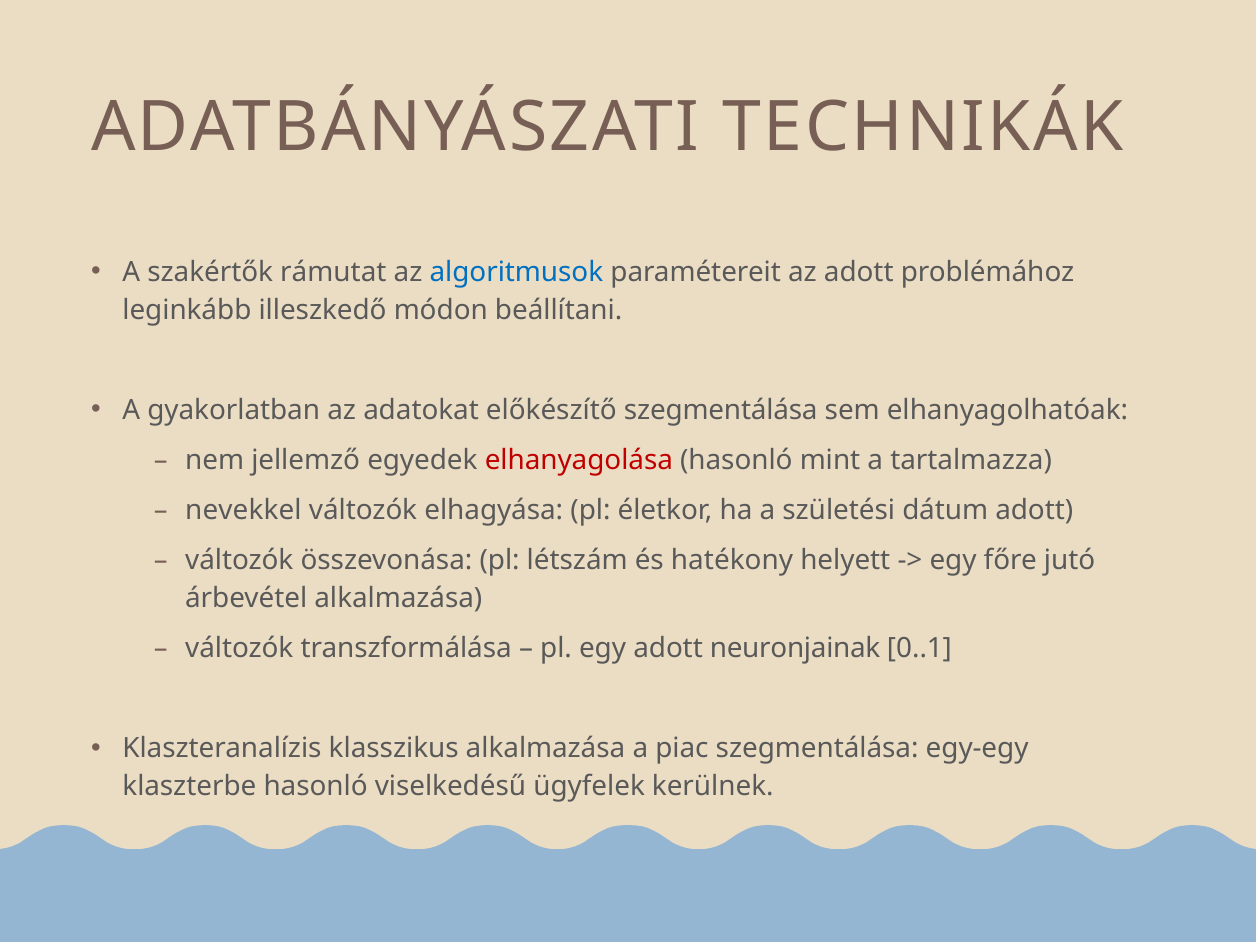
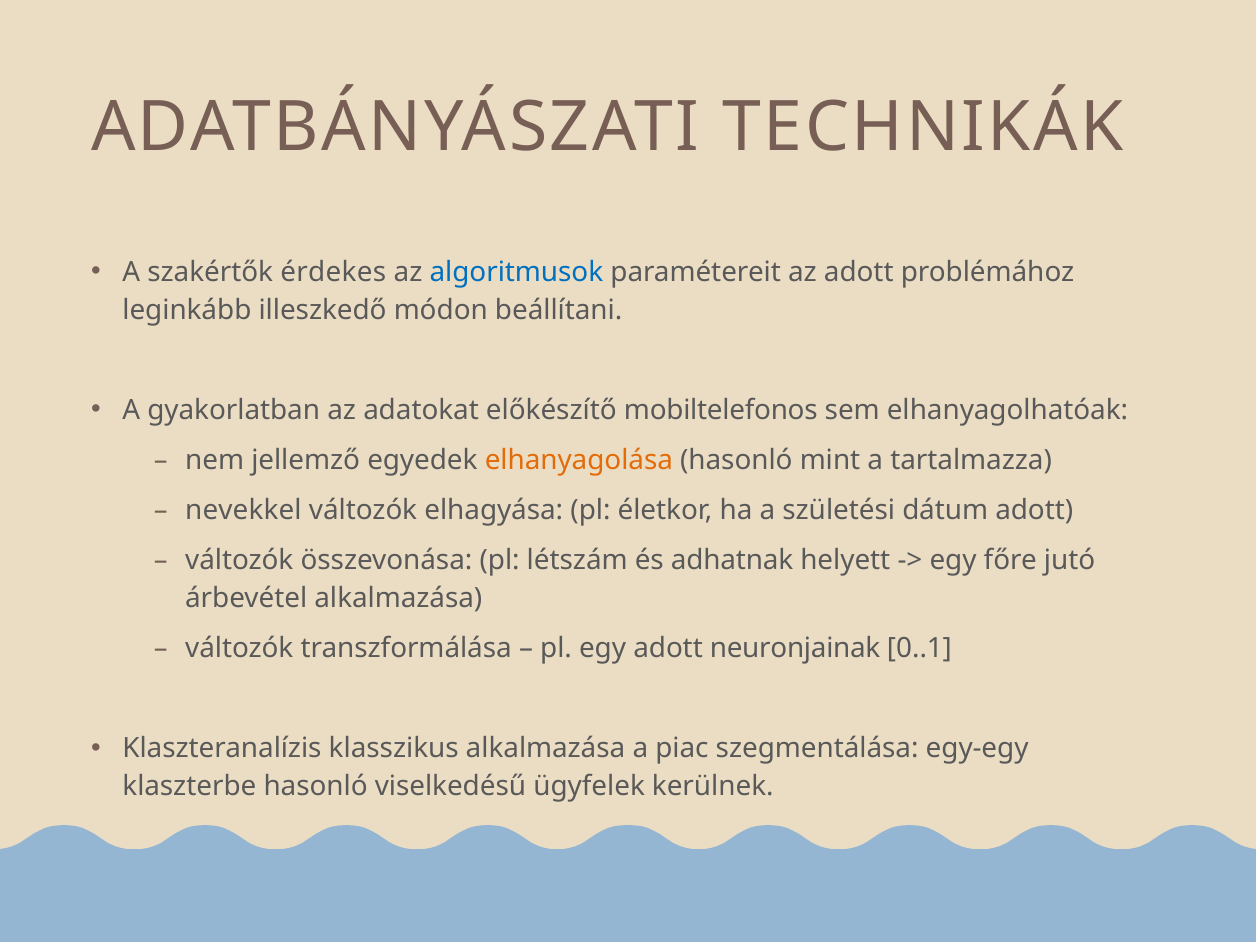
rámutat: rámutat -> érdekes (333, 272)
előkészítő szegmentálása: szegmentálása -> mobiltelefonos (721, 410)
elhanyagolása colour: red -> orange (579, 460)
hatékony: hatékony -> adhatnak (732, 560)
